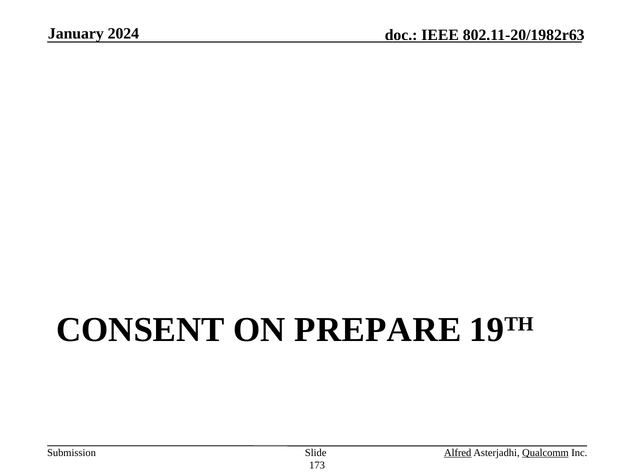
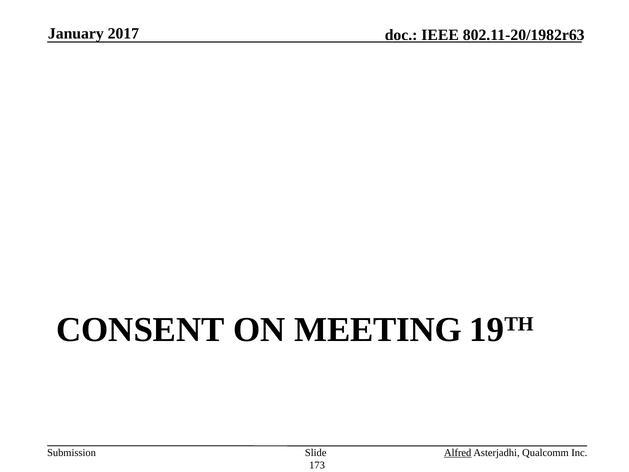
2024: 2024 -> 2017 (123, 33)
PREPARE: PREPARE -> MEETING (378, 330)
Qualcomm underline: present -> none (545, 452)
